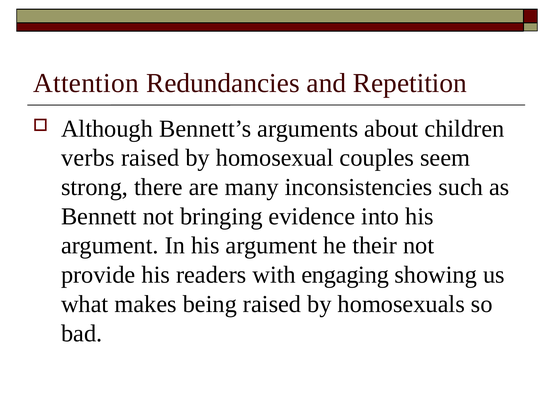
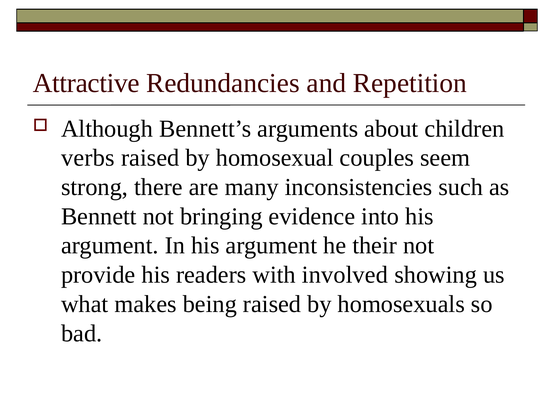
Attention: Attention -> Attractive (86, 83)
engaging: engaging -> involved (345, 275)
